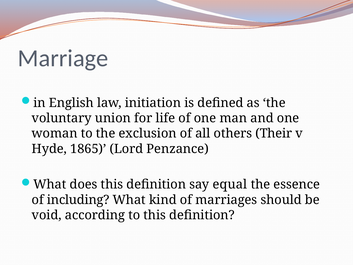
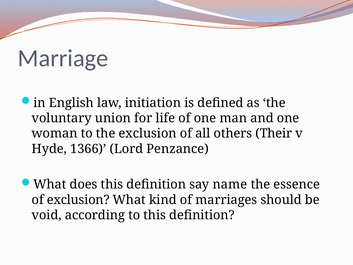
1865: 1865 -> 1366 (88, 149)
equal: equal -> name (230, 184)
of including: including -> exclusion (78, 200)
